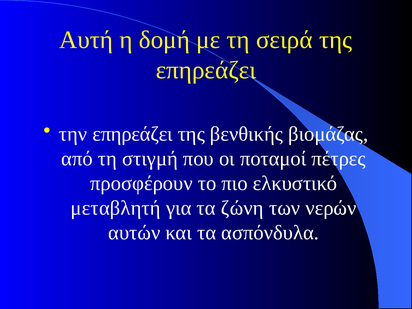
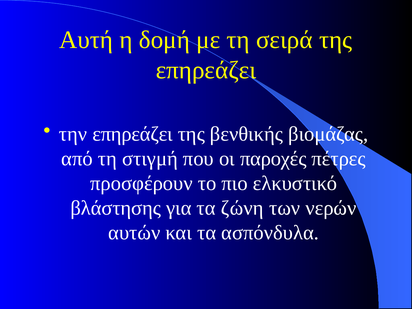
ποταμοί: ποταμοί -> παροχές (273, 159)
μεταβλητή: μεταβλητή -> βλάστησης (116, 208)
